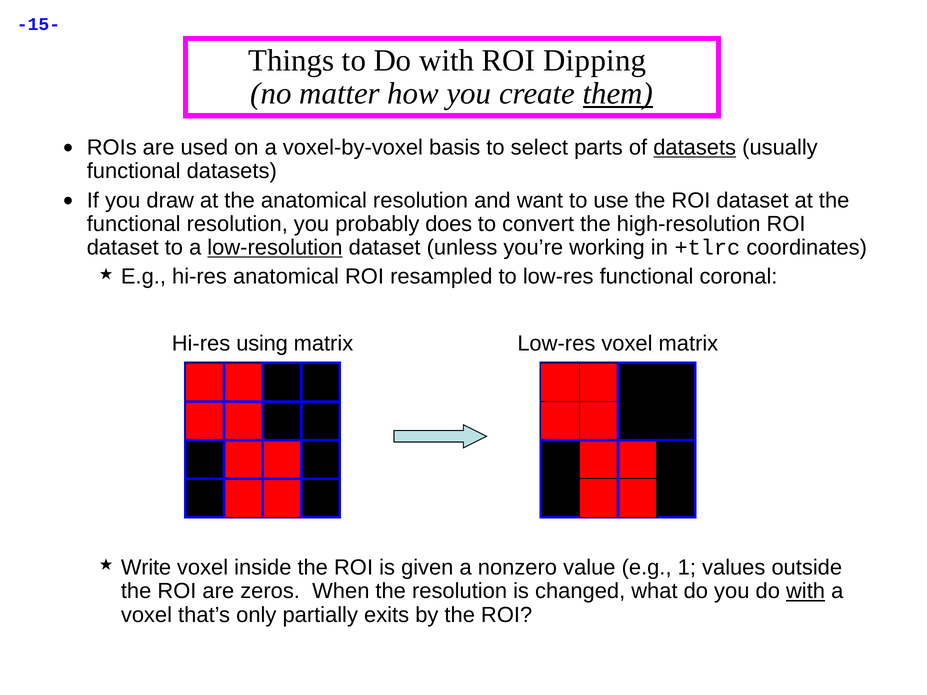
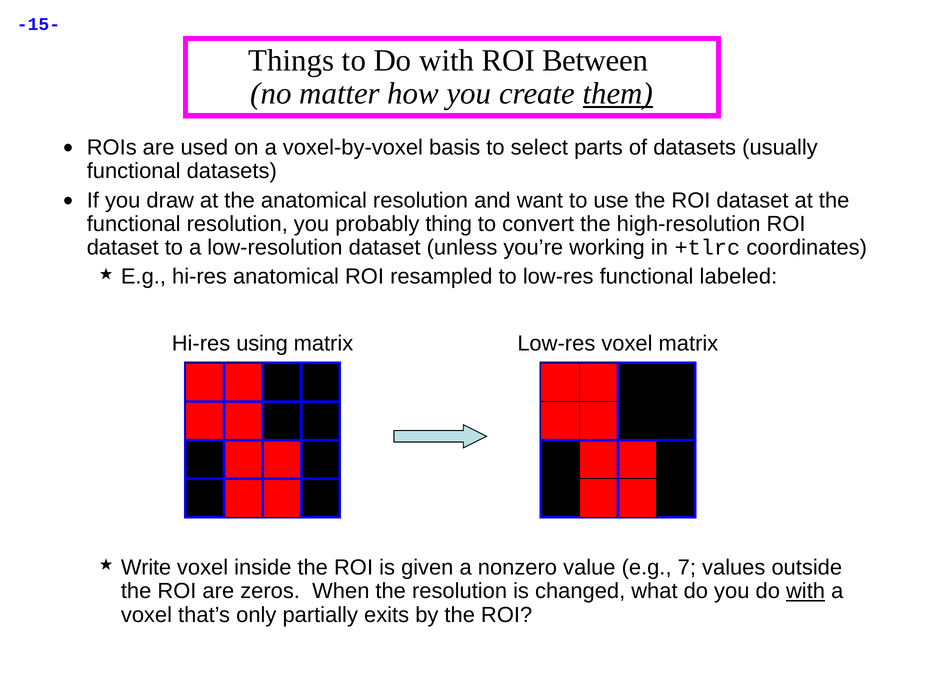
Dipping: Dipping -> Between (595, 60)
datasets underline: present -> none (695, 148)
does: does -> thing (449, 224)
low-resolution underline: present -> none (275, 248)
coronal: coronal -> labeled (738, 277)
1: 1 -> 7 (687, 568)
